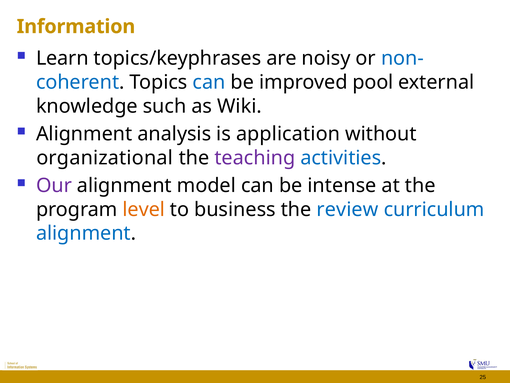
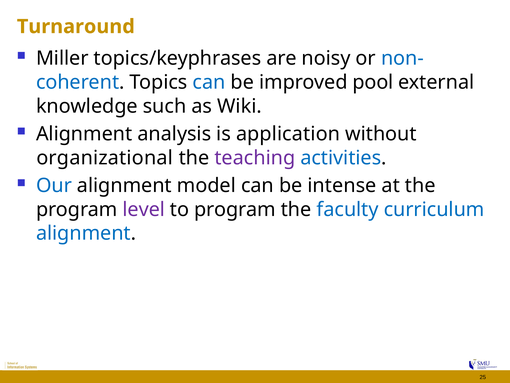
Information: Information -> Turnaround (76, 27)
Learn: Learn -> Miller (62, 58)
Our colour: purple -> blue (54, 185)
level colour: orange -> purple (144, 209)
to business: business -> program (235, 209)
review: review -> faculty (348, 209)
